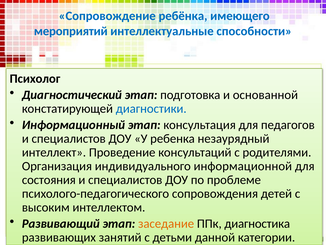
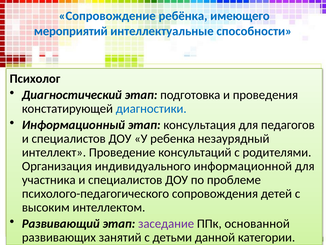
основанной: основанной -> проведения (265, 95)
состояния: состояния -> участника (49, 180)
заседание colour: orange -> purple (166, 223)
диагностика: диагностика -> основанной (257, 223)
